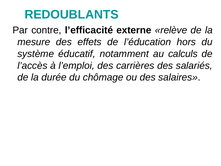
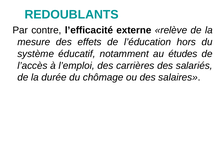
calculs: calculs -> études (183, 54)
